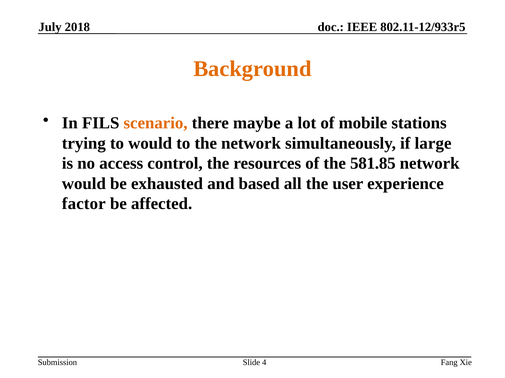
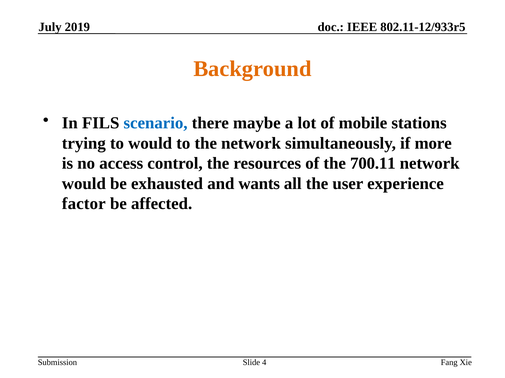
2018: 2018 -> 2019 (77, 27)
scenario colour: orange -> blue (156, 123)
large: large -> more (433, 143)
581.85: 581.85 -> 700.11 (373, 164)
based: based -> wants (259, 184)
